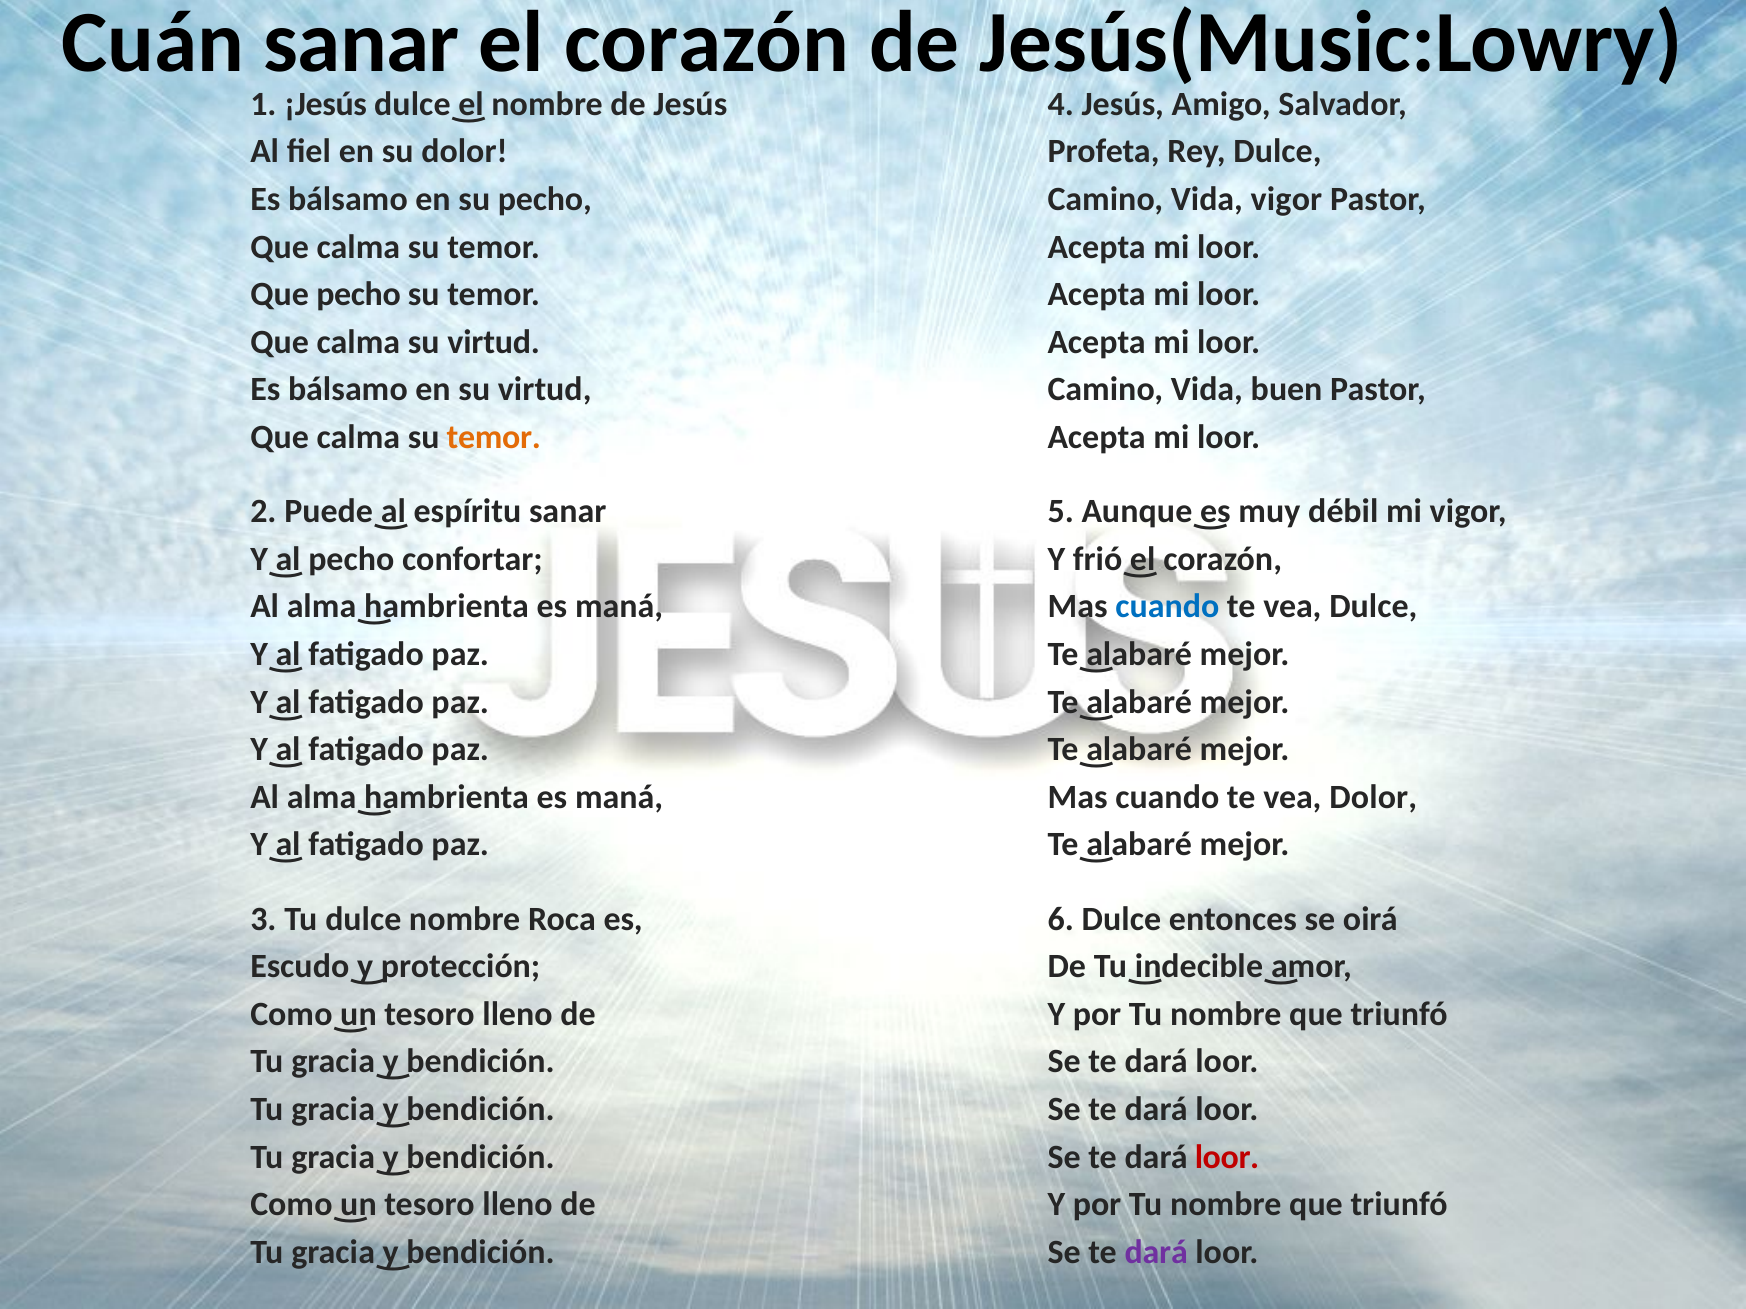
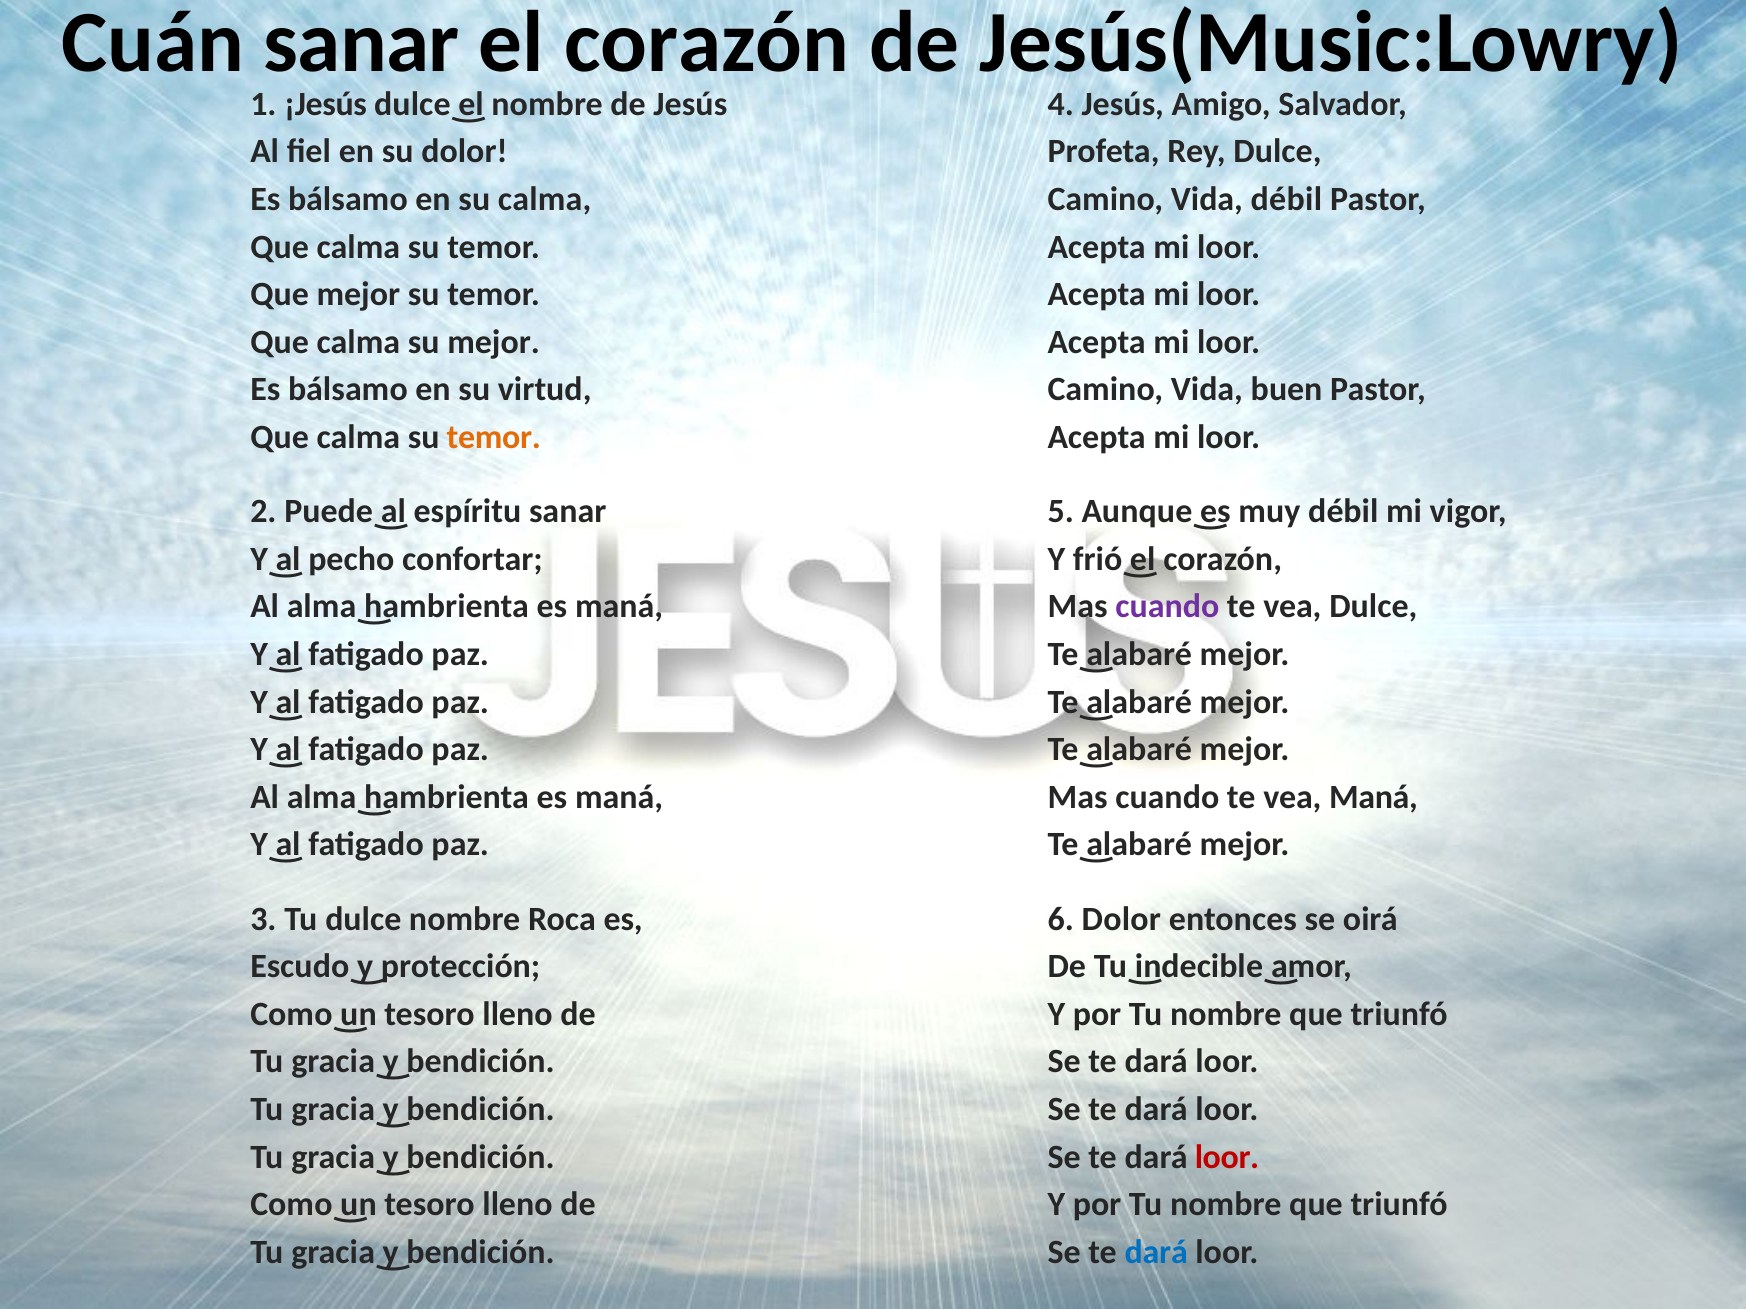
su pecho: pecho -> calma (545, 199)
Vida vigor: vigor -> débil (1286, 199)
Que pecho: pecho -> mejor (358, 294)
calma su virtud: virtud -> mejor (494, 342)
cuando colour: blue -> purple (1167, 607)
vea Dolor: Dolor -> Maná (1374, 797)
6 Dulce: Dulce -> Dolor (1121, 919)
dará colour: purple -> blue (1156, 1252)
